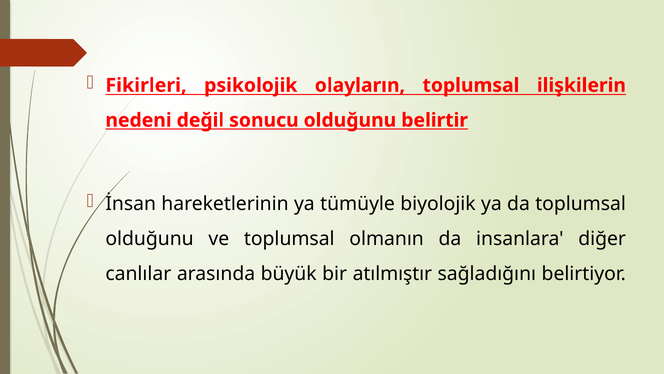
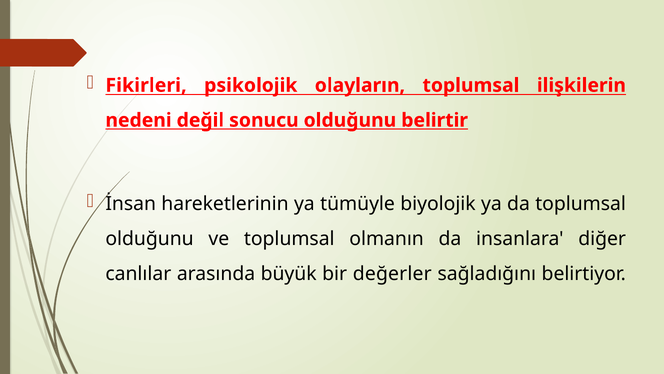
atılmıştır: atılmıştır -> değerler (392, 274)
